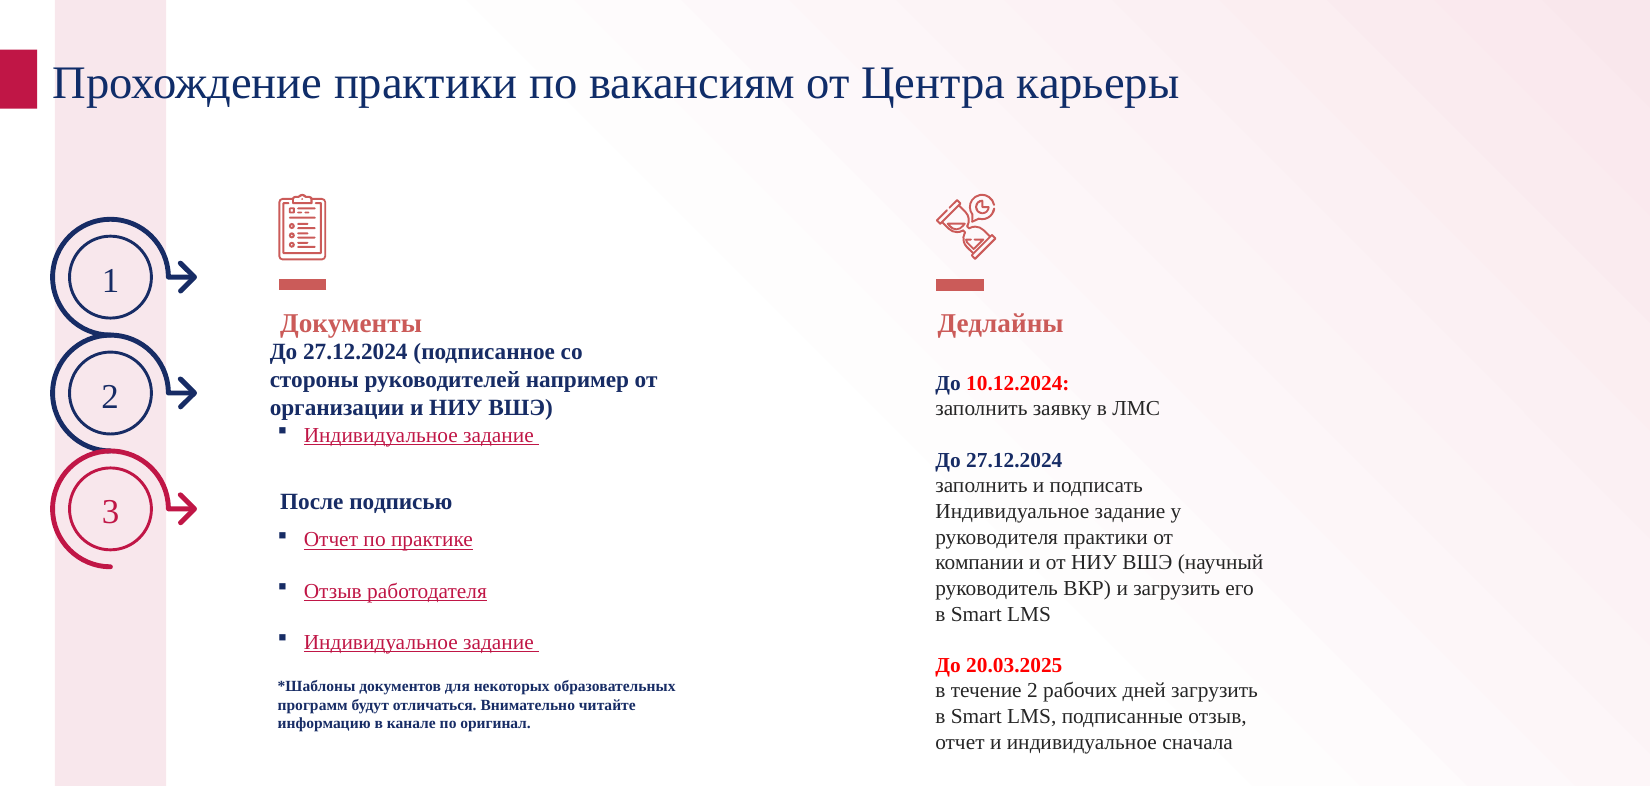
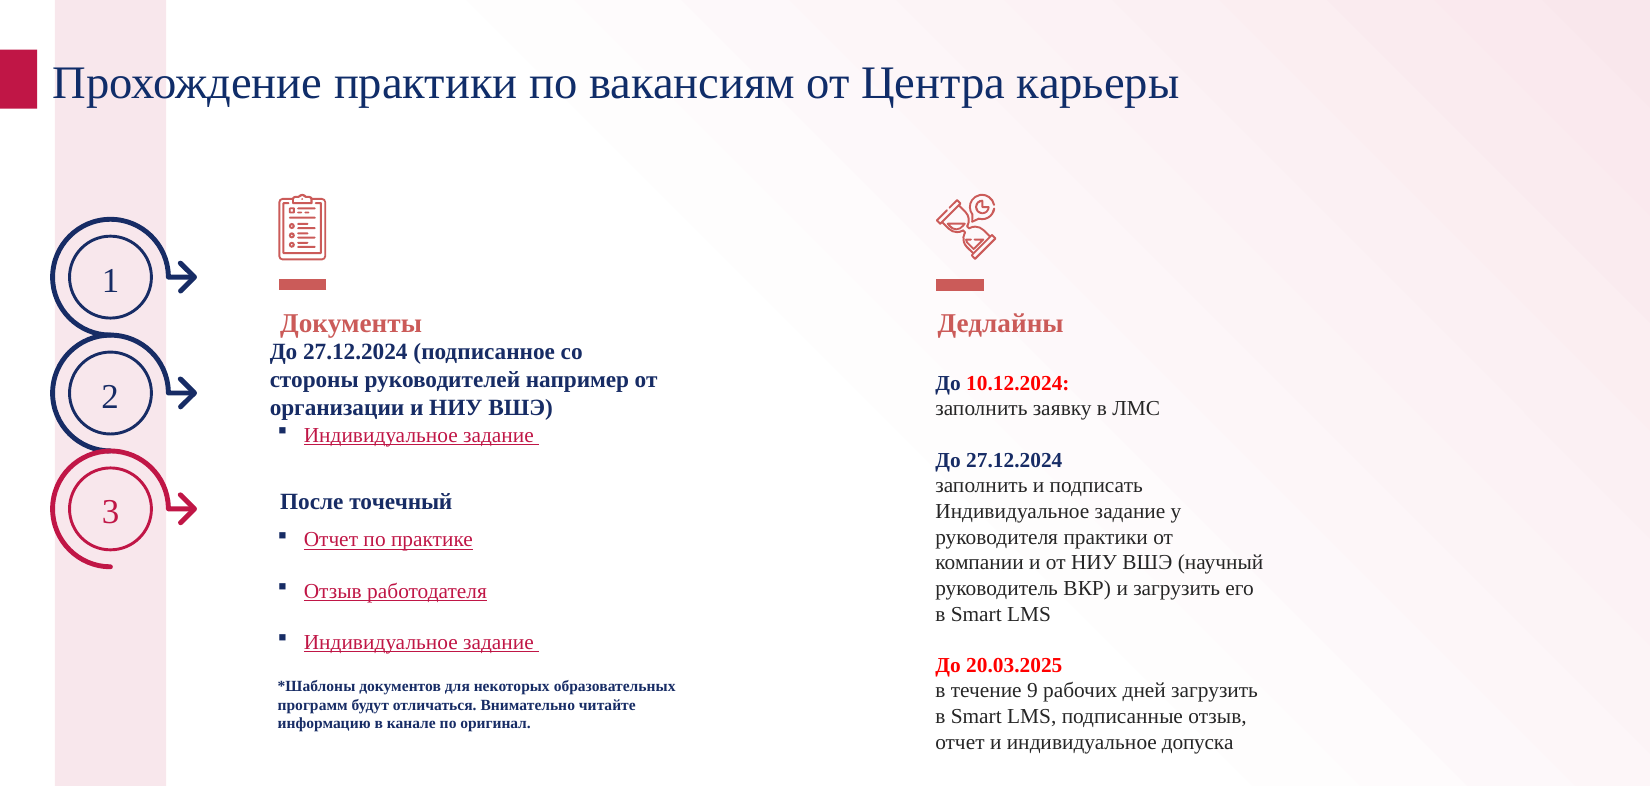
подписью: подписью -> точечный (401, 502)
течение 2: 2 -> 9 (1032, 691)
сначала: сначала -> допуска (1198, 742)
